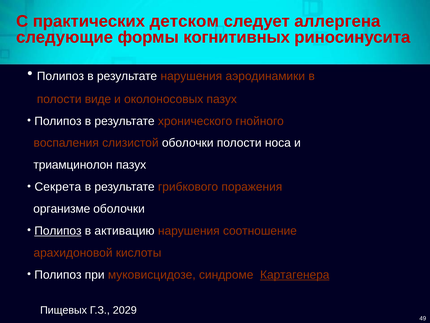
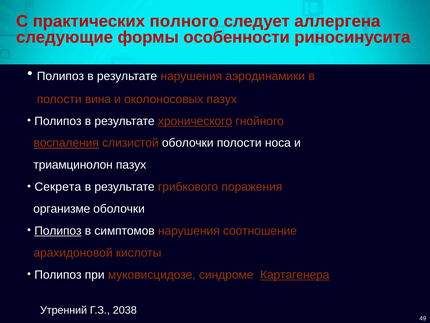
детском: детском -> полного (184, 21)
когнитивных: когнитивных -> особенности (237, 37)
виде: виде -> вина (98, 99)
хронического underline: none -> present (195, 121)
воспаления underline: none -> present (66, 143)
активацию: активацию -> симптомов (125, 230)
Пищевых: Пищевых -> Утренний (64, 310)
2029: 2029 -> 2038 (125, 310)
